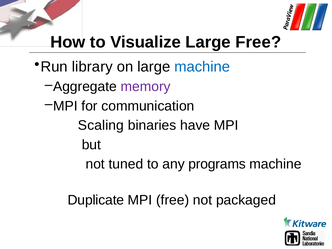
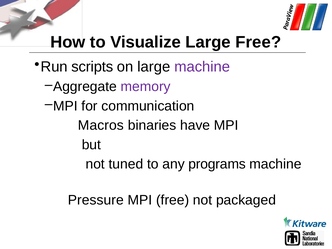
library: library -> scripts (92, 67)
machine colour: blue -> purple (202, 67)
Scaling: Scaling -> Macros (101, 125)
Duplicate: Duplicate -> Pressure (96, 200)
